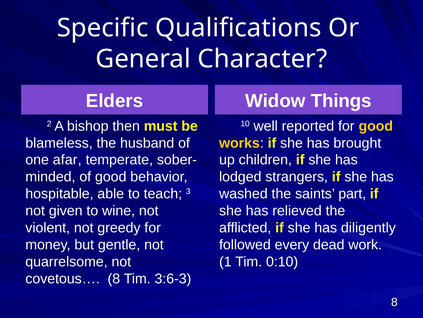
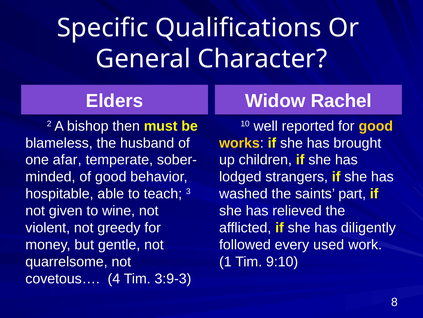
Things: Things -> Rachel (341, 101)
dead: dead -> used (329, 244)
0:10: 0:10 -> 9:10 (282, 261)
covetous… 8: 8 -> 4 (114, 278)
3:6-3: 3:6-3 -> 3:9-3 (173, 278)
